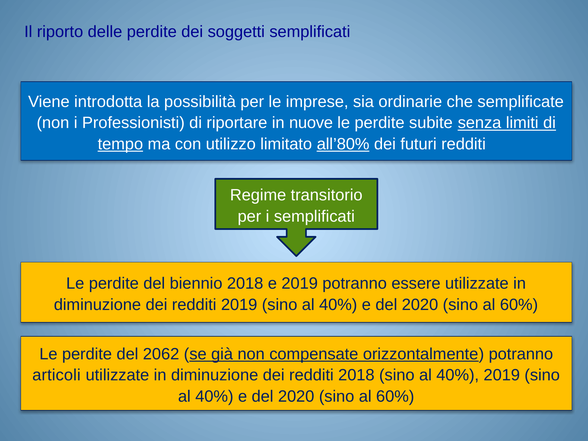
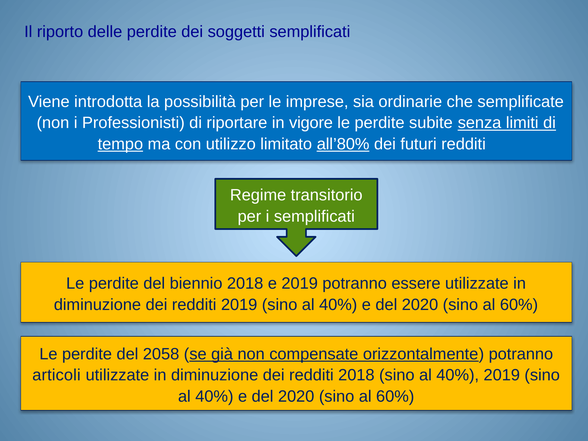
nuove: nuove -> vigore (311, 123)
2062: 2062 -> 2058 (161, 354)
